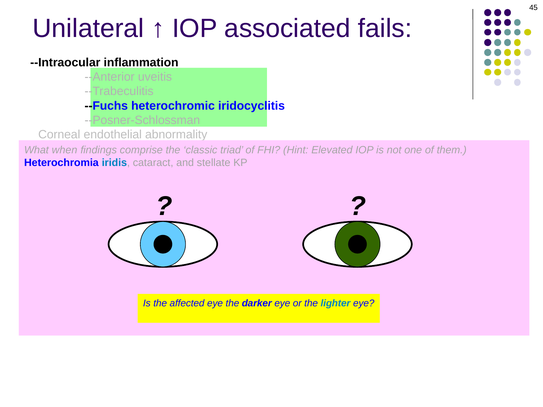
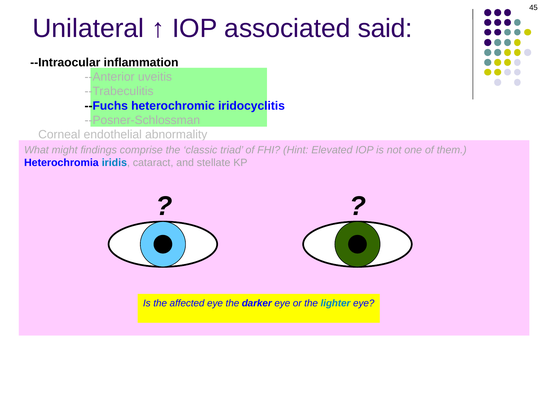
fails: fails -> said (385, 29)
when: when -> might (65, 150)
